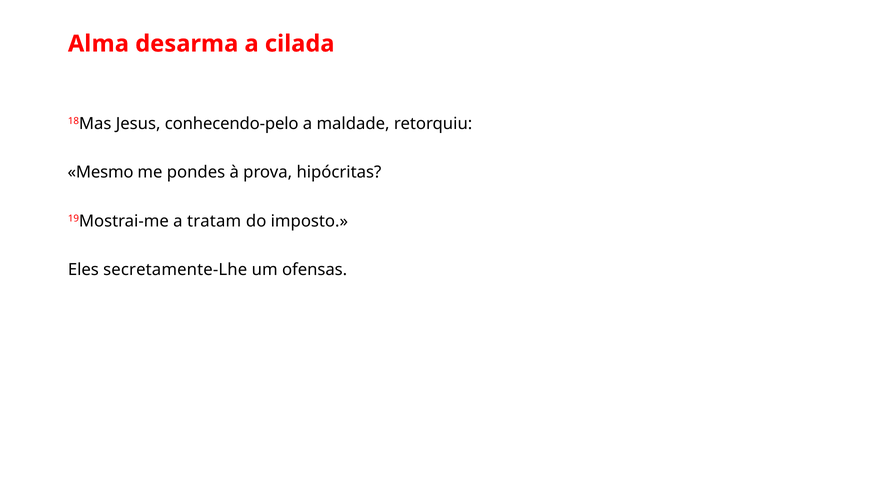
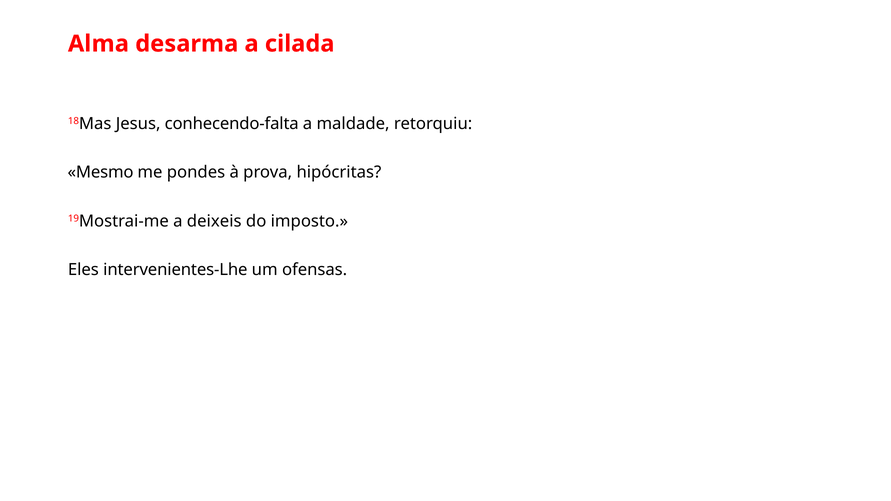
conhecendo-pelo: conhecendo-pelo -> conhecendo-falta (232, 124)
tratam: tratam -> deixeis (214, 221)
secretamente-Lhe: secretamente-Lhe -> intervenientes-Lhe (175, 270)
